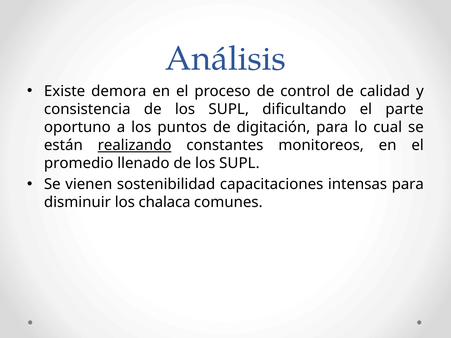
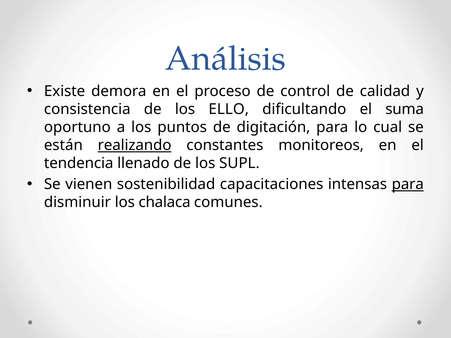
consistencia de los SUPL: SUPL -> ELLO (229, 109)
parte: parte -> suma (405, 109)
promedio: promedio -> tendencia (79, 163)
para underline: none -> present (408, 184)
